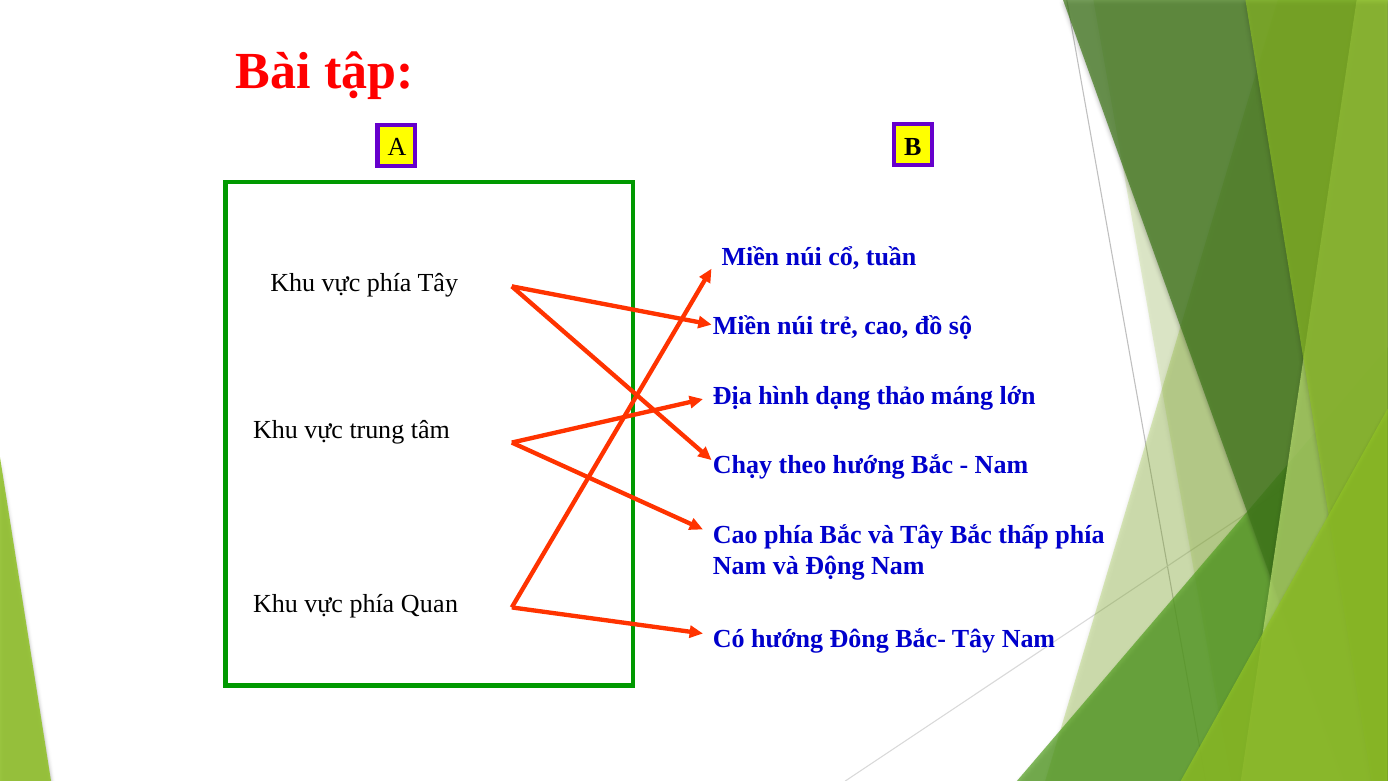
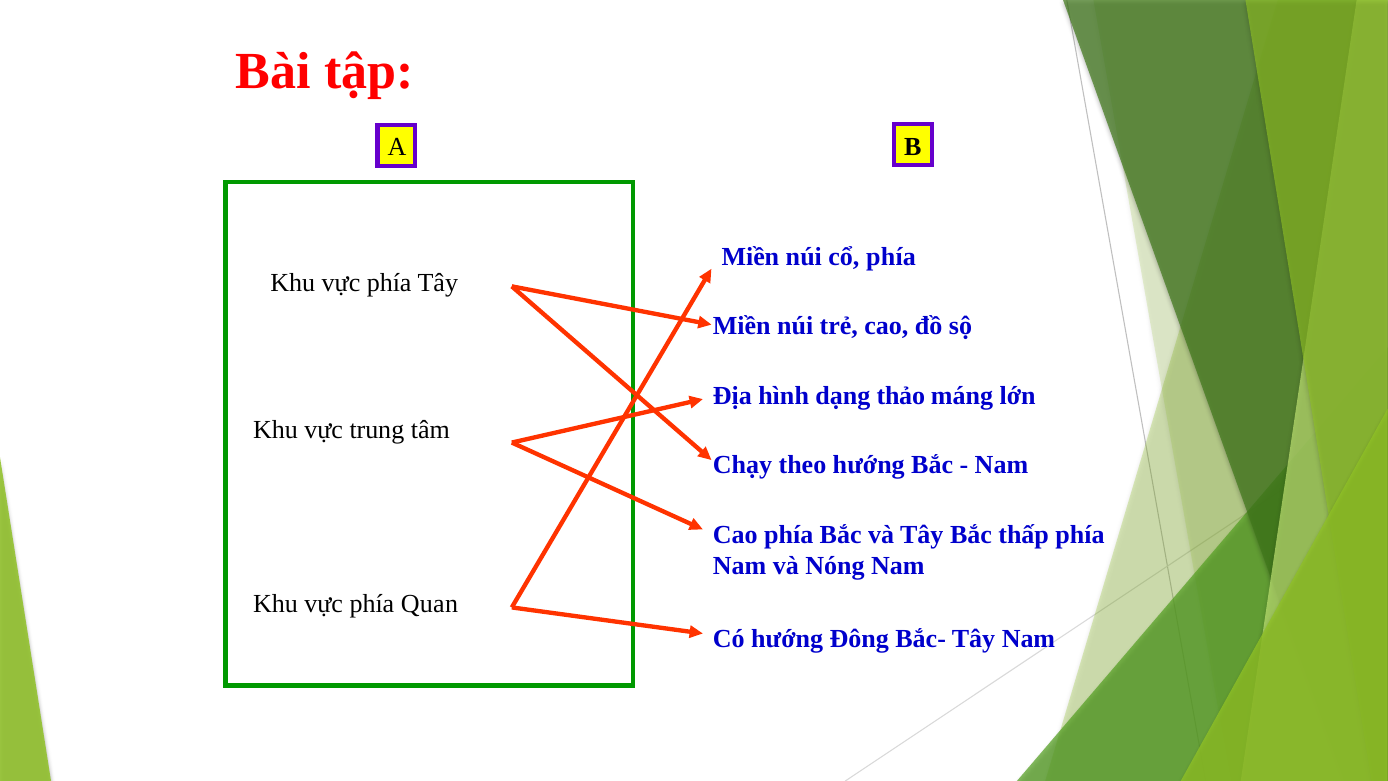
cổ tuần: tuần -> phía (891, 257)
Động: Động -> Nóng (835, 566)
